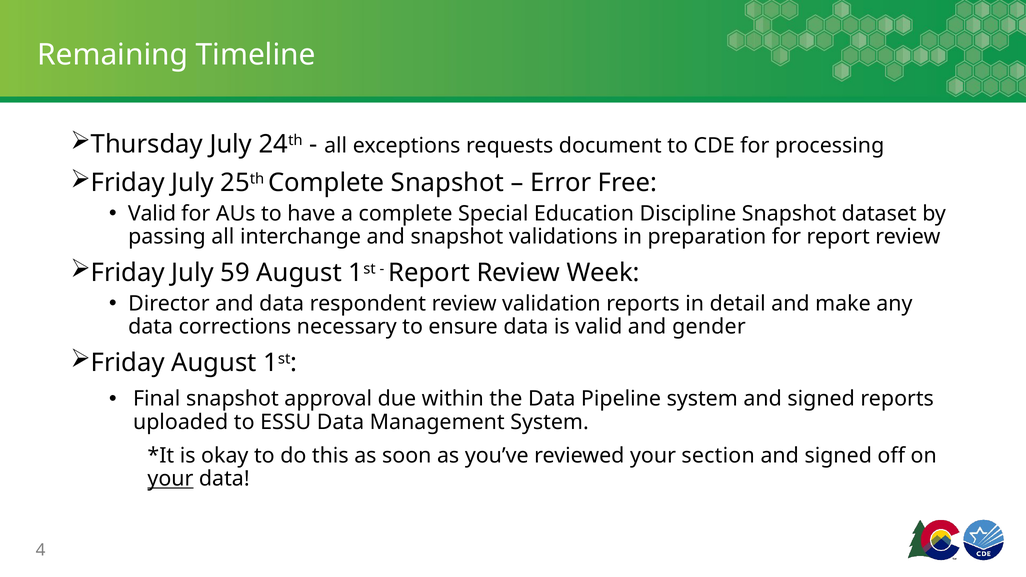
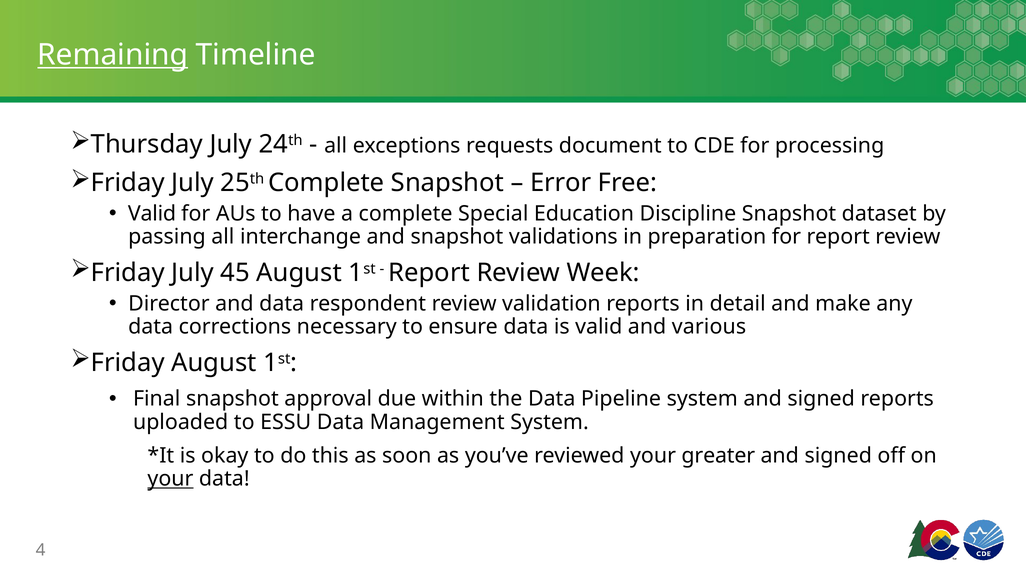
Remaining underline: none -> present (113, 55)
59: 59 -> 45 (235, 273)
gender: gender -> various (709, 327)
section: section -> greater (718, 456)
